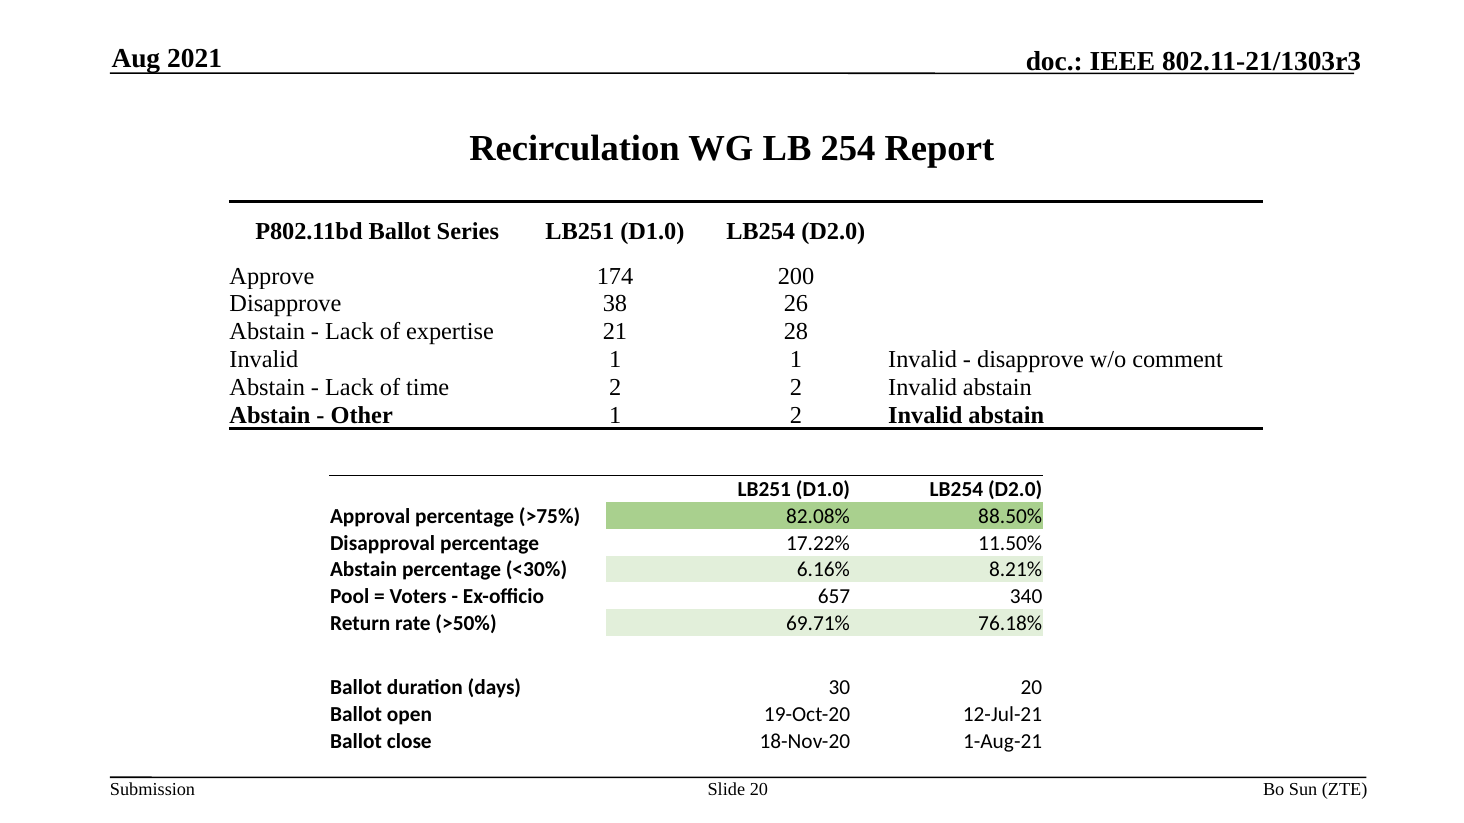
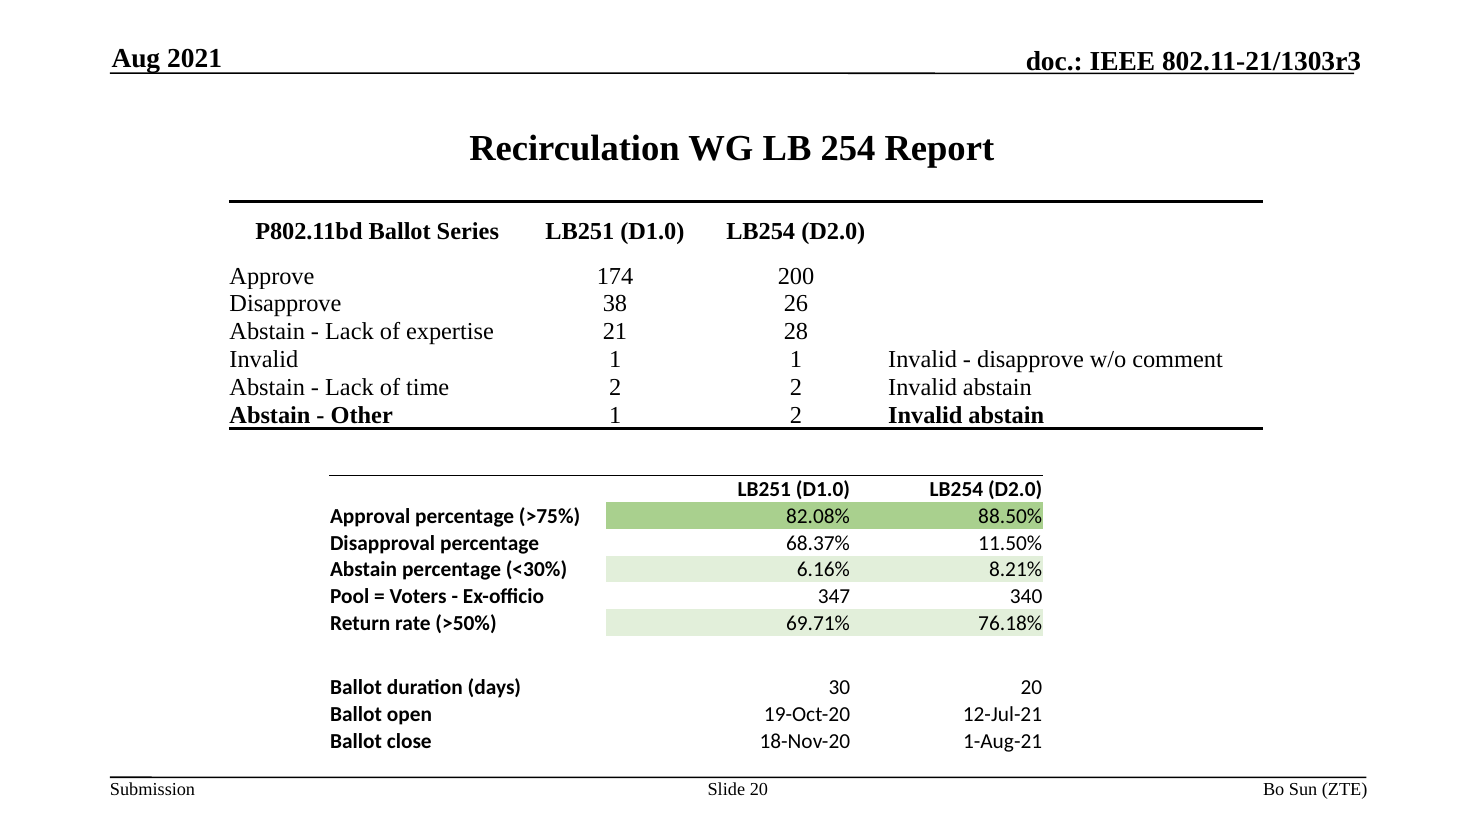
17.22%: 17.22% -> 68.37% (818, 543)
657: 657 -> 347 (834, 597)
